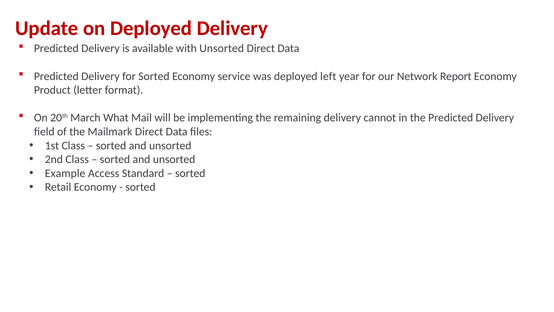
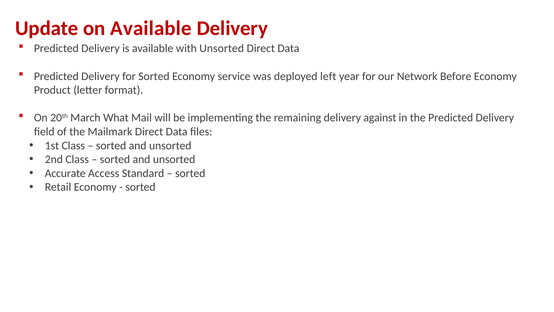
on Deployed: Deployed -> Available (151, 28)
Report: Report -> Before (456, 76)
cannot: cannot -> against (380, 118)
Example: Example -> Accurate (65, 173)
